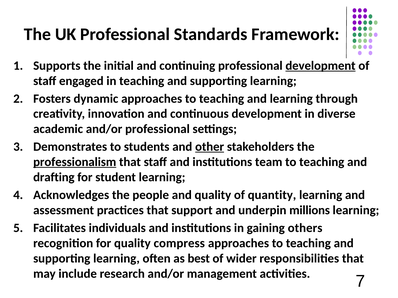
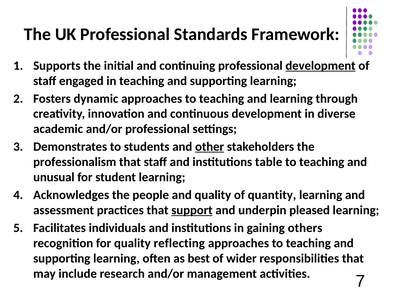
professionalism underline: present -> none (75, 162)
team: team -> table (269, 162)
drafting: drafting -> unusual (54, 178)
support underline: none -> present (192, 211)
millions: millions -> pleased (310, 211)
compress: compress -> reflecting (179, 244)
